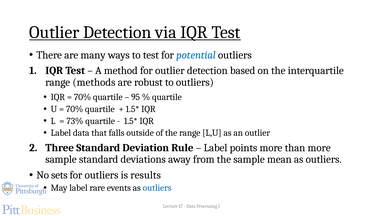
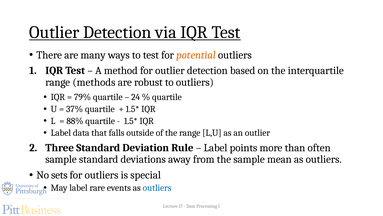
potential colour: blue -> orange (196, 55)
70%: 70% -> 79% (83, 97)
95: 95 -> 24 (136, 97)
70%: 70% -> 37% (75, 109)
73%: 73% -> 88% (75, 121)
than more: more -> often (319, 147)
results: results -> special (146, 175)
